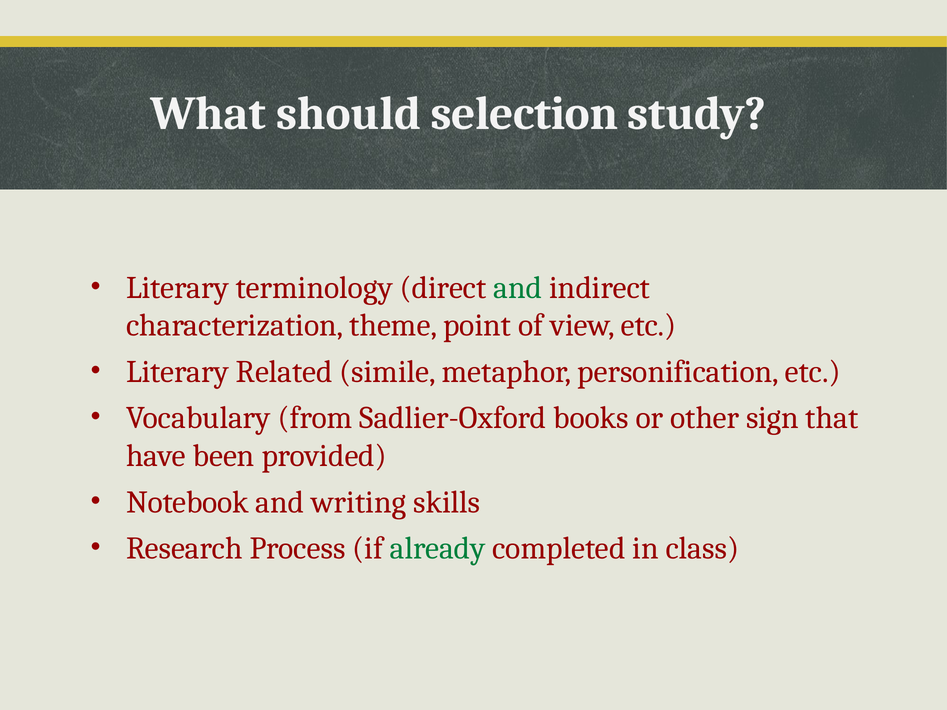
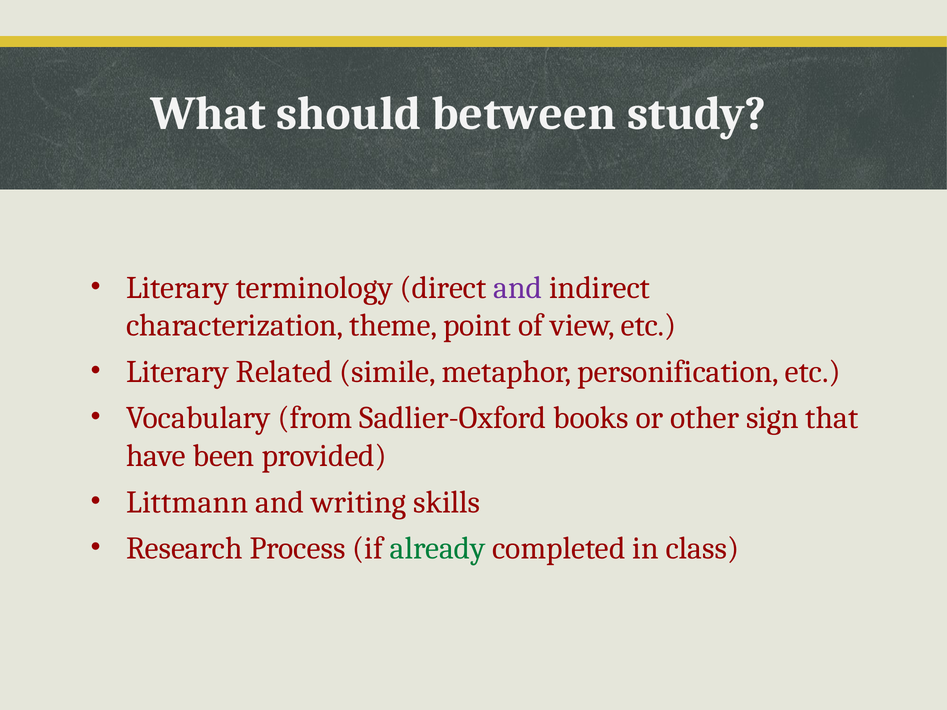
selection: selection -> between (524, 114)
and colour: green -> purple (518, 288)
Notebook: Notebook -> Littmann (187, 502)
